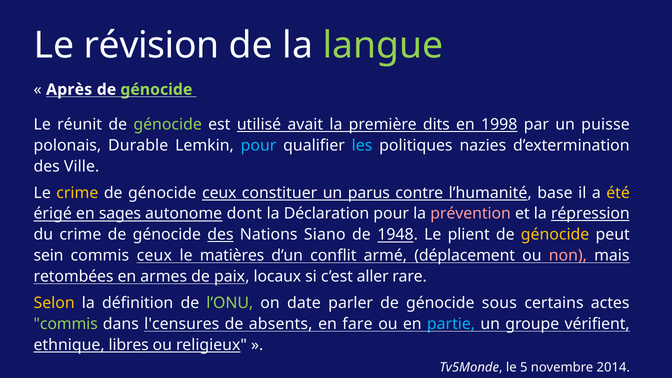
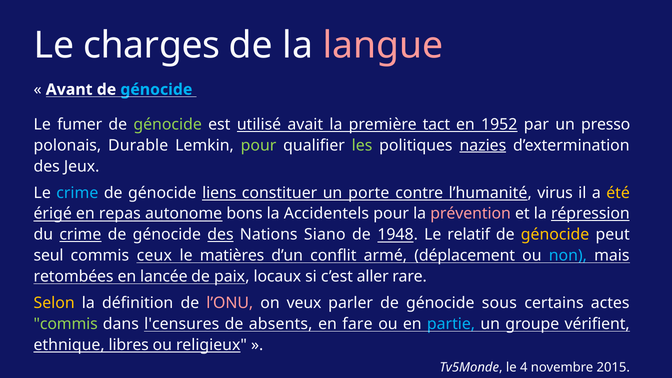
révision: révision -> charges (152, 46)
langue colour: light green -> pink (383, 46)
Après: Après -> Avant (69, 90)
génocide colour: light green -> light blue (156, 90)
réunit: réunit -> fumer (80, 124)
dits: dits -> tact (436, 124)
1998: 1998 -> 1952 (499, 124)
puisse: puisse -> presso (606, 124)
pour colour: light blue -> light green (259, 145)
les colour: light blue -> light green (362, 145)
nazies underline: none -> present (483, 145)
Ville: Ville -> Jeux (82, 166)
crime colour: yellow -> light blue (77, 193)
génocide ceux: ceux -> liens (219, 193)
parus: parus -> porte (369, 193)
base: base -> virus (555, 193)
sages: sages -> repas (120, 214)
dont: dont -> bons (245, 214)
Déclaration: Déclaration -> Accidentels (326, 214)
crime underline: none -> present (80, 235)
plient: plient -> relatif (469, 235)
sein: sein -> seul (49, 256)
non colour: pink -> light blue (568, 256)
armes: armes -> lancée (164, 277)
l’ONU colour: light green -> pink (230, 303)
date: date -> veux (304, 303)
5: 5 -> 4 (524, 368)
2014: 2014 -> 2015 (613, 368)
